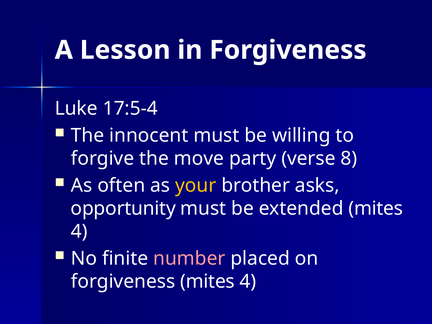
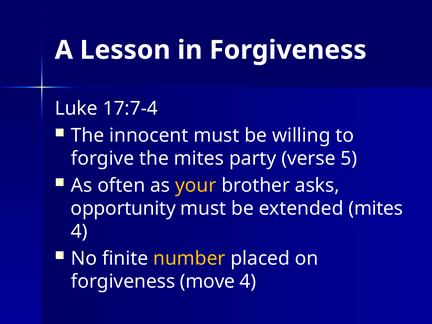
17:5-4: 17:5-4 -> 17:7-4 (130, 109)
the move: move -> mites (199, 159)
8: 8 -> 5 (349, 159)
number colour: pink -> yellow (189, 258)
forgiveness mites: mites -> move (208, 281)
